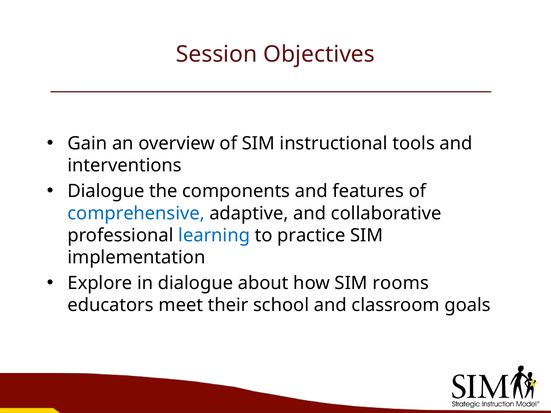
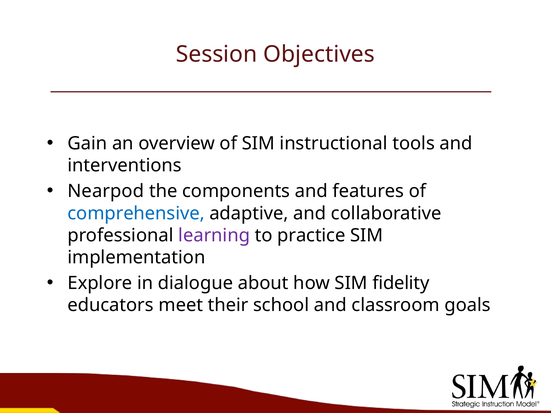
Dialogue: Dialogue -> Nearpod (106, 191)
learning colour: blue -> purple (214, 235)
rooms: rooms -> fidelity (401, 283)
